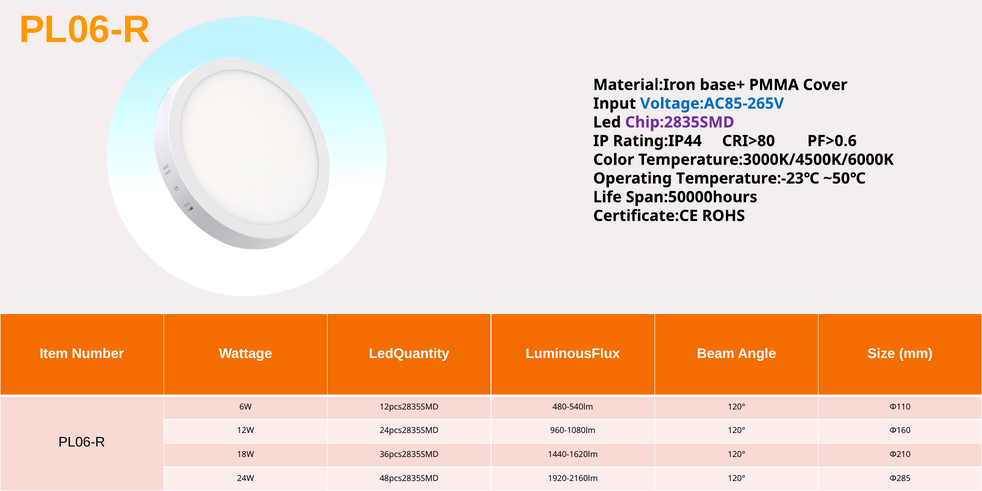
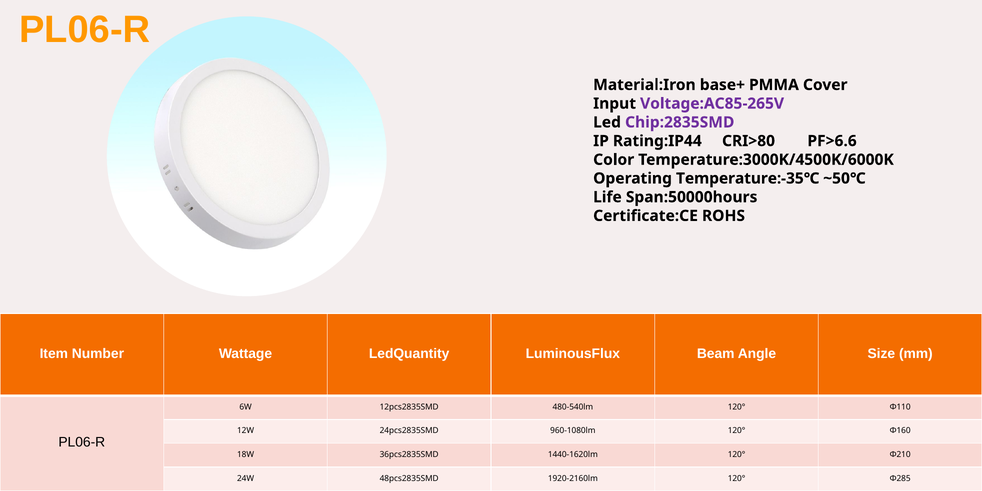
Voltage:AC85-265V colour: blue -> purple (712, 104)
PF>0.6: PF>0.6 -> PF>6.6 (832, 141)
Temperature:-23℃: Temperature:-23℃ -> Temperature:-35℃ (748, 178)
